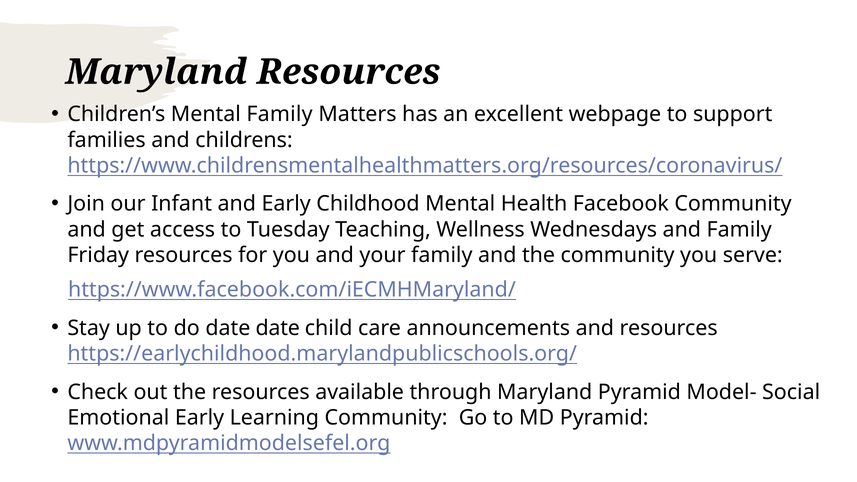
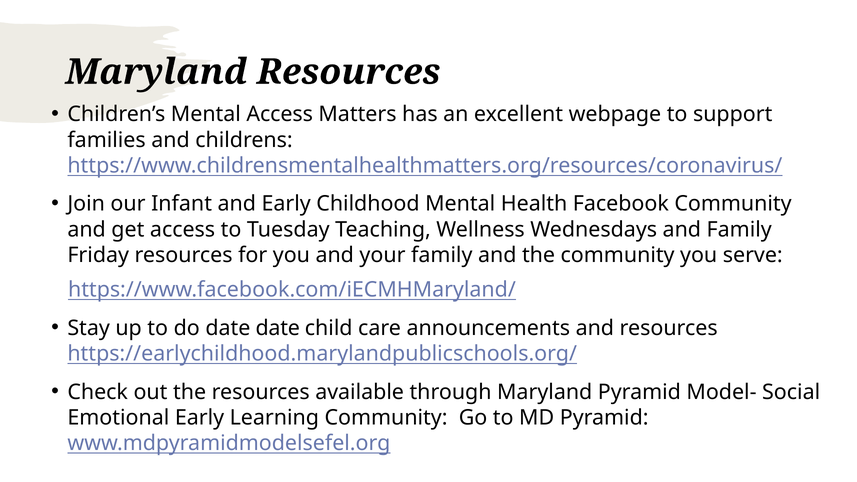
Mental Family: Family -> Access (280, 114)
